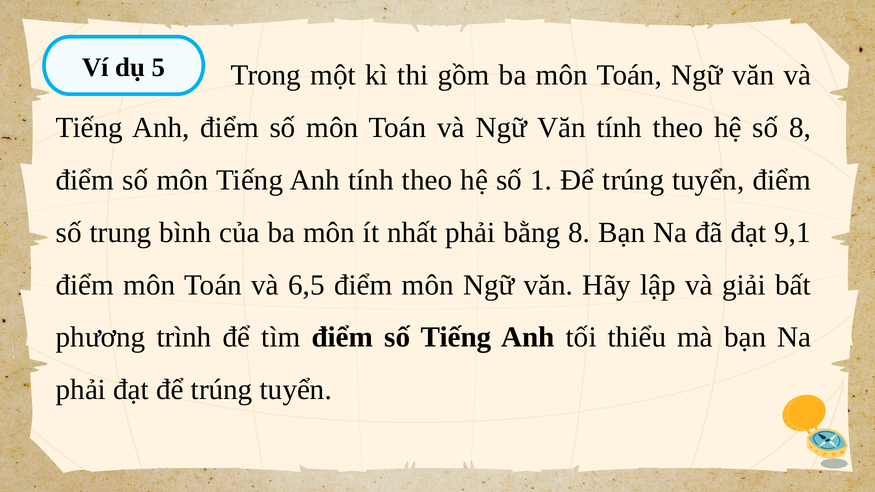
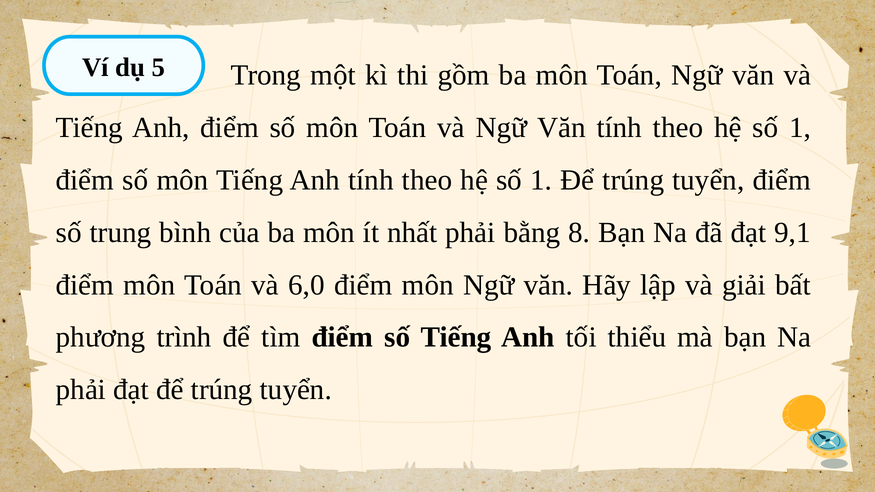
8: 8 -> 1 (800, 128)
6,5: 6,5 -> 6,0 (307, 285)
